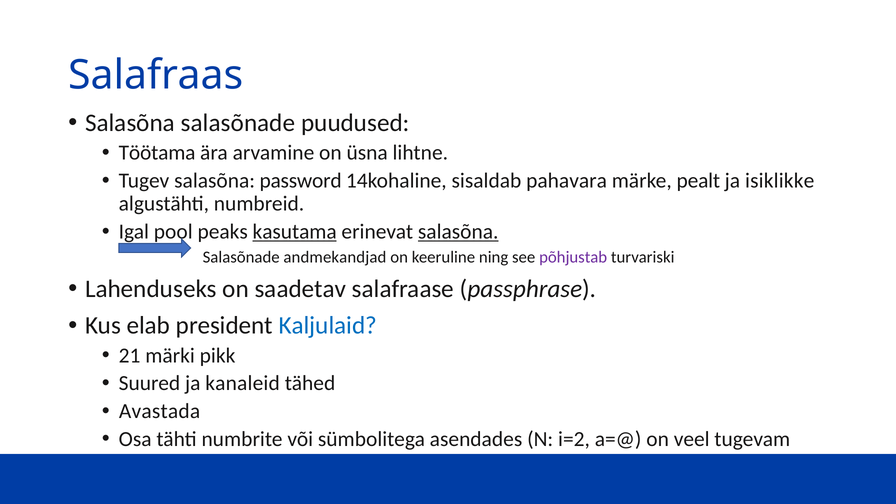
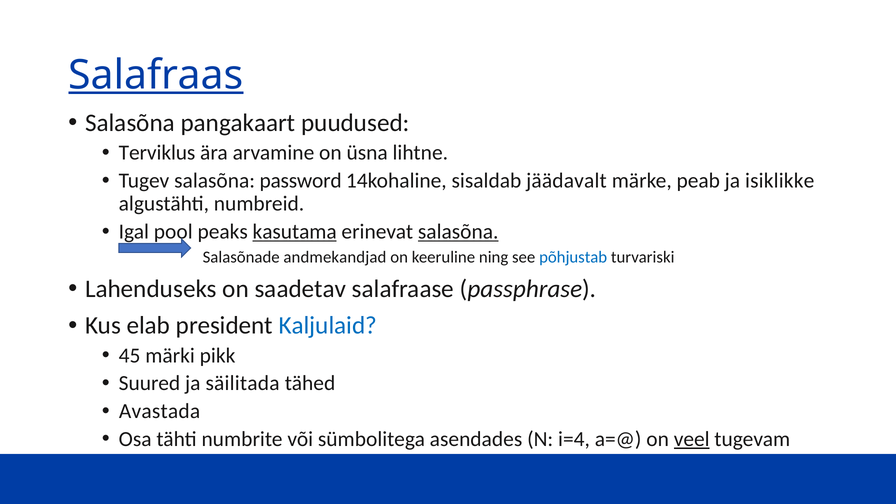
Salafraas underline: none -> present (156, 75)
salasõnade: salasõnade -> pangakaart (238, 123)
Töötama: Töötama -> Terviklus (157, 153)
pahavara: pahavara -> jäädavalt (566, 181)
pealt: pealt -> peab (698, 181)
põhjustab colour: purple -> blue (573, 257)
21: 21 -> 45 (130, 356)
kanaleid: kanaleid -> säilitada (243, 383)
i=2: i=2 -> i=4 (574, 439)
veel underline: none -> present (692, 439)
